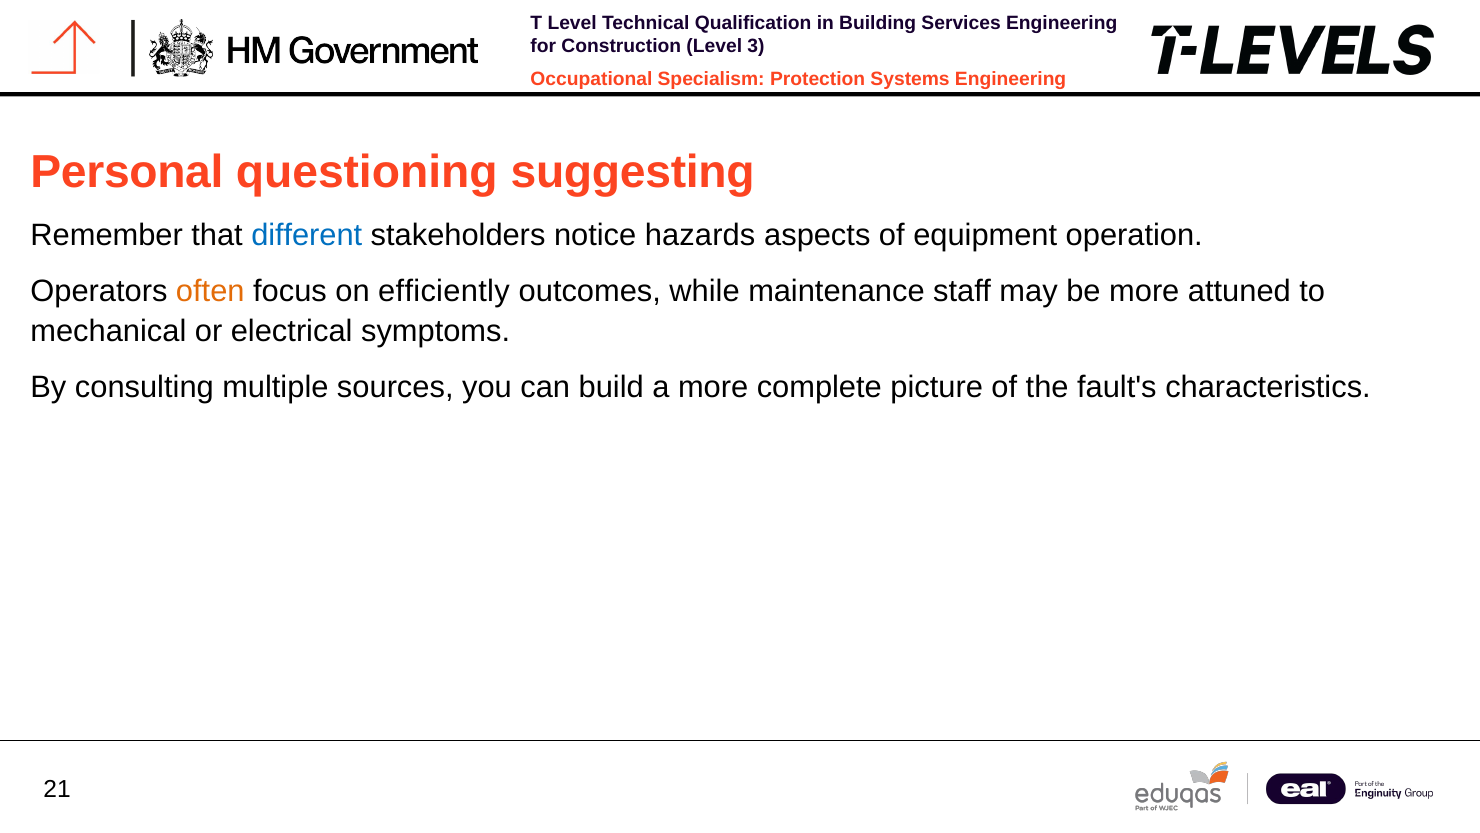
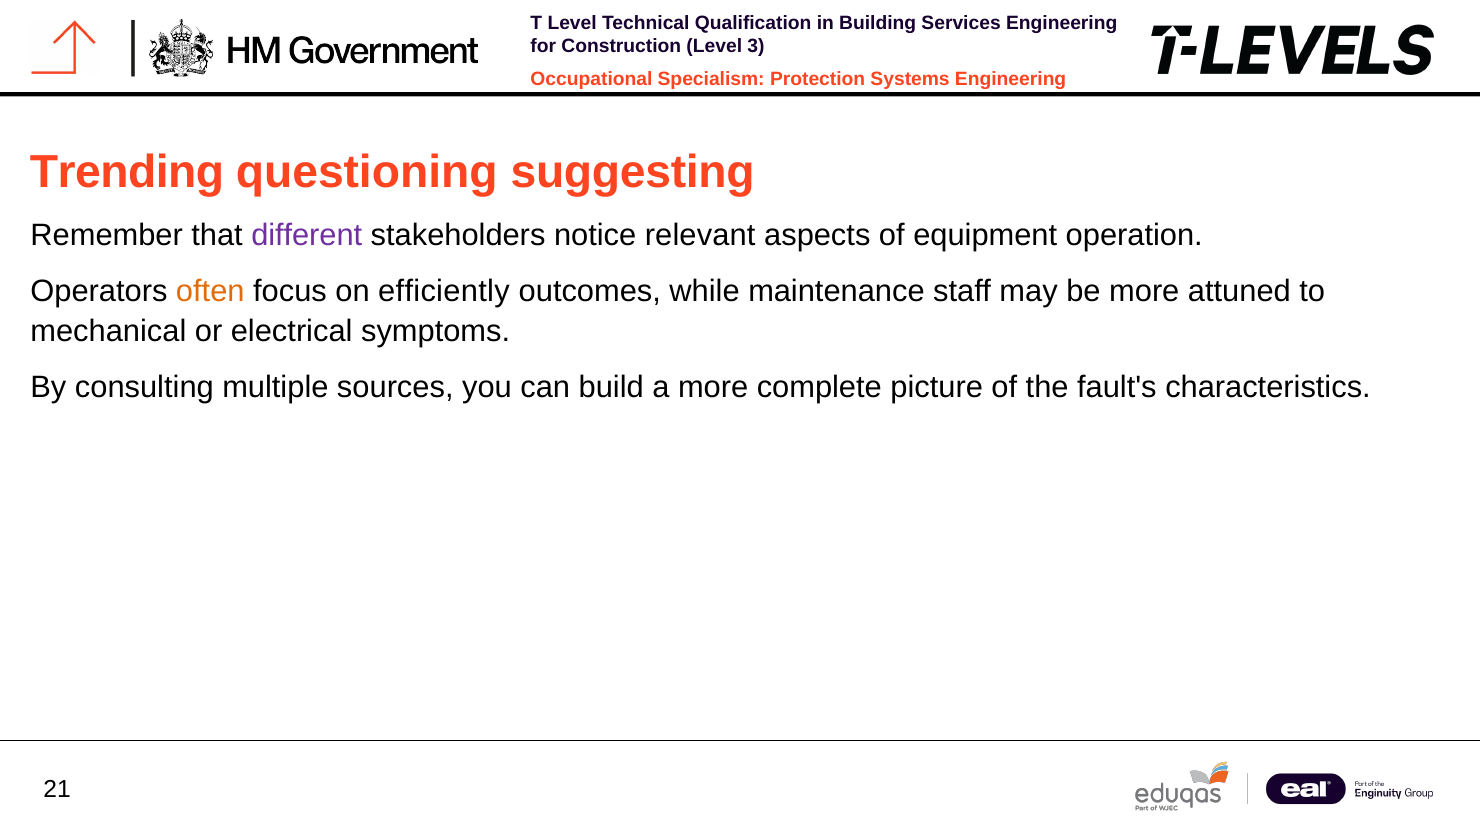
Personal: Personal -> Trending (127, 172)
different colour: blue -> purple (307, 235)
hazards: hazards -> relevant (700, 235)
